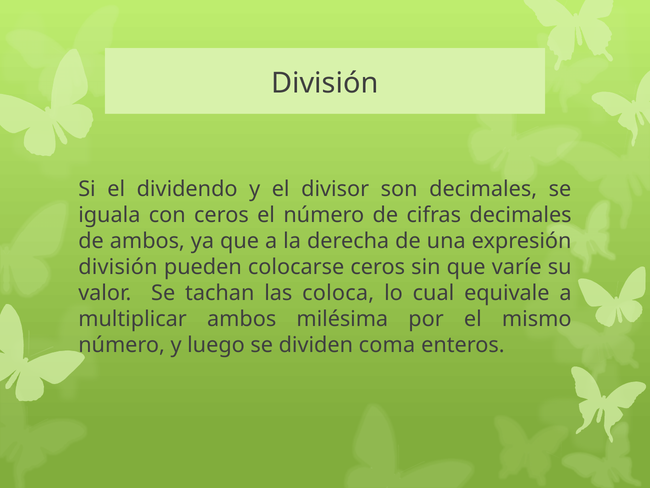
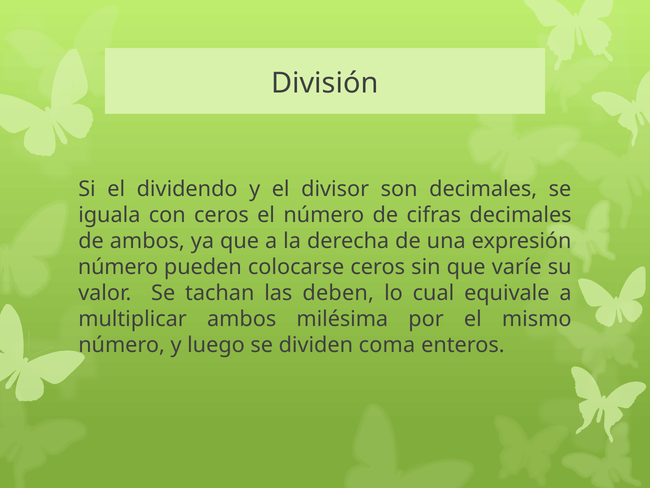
división: división -> número (118, 267)
coloca: coloca -> deben (338, 293)
